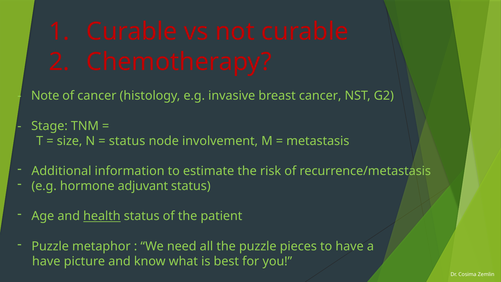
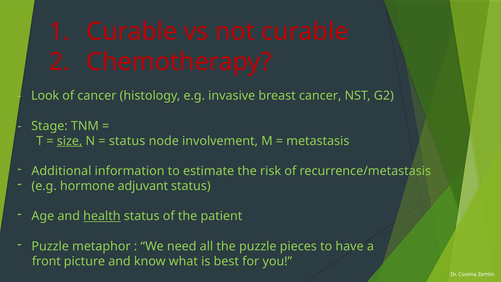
Note: Note -> Look (45, 96)
size underline: none -> present (70, 141)
have: have -> front (46, 261)
